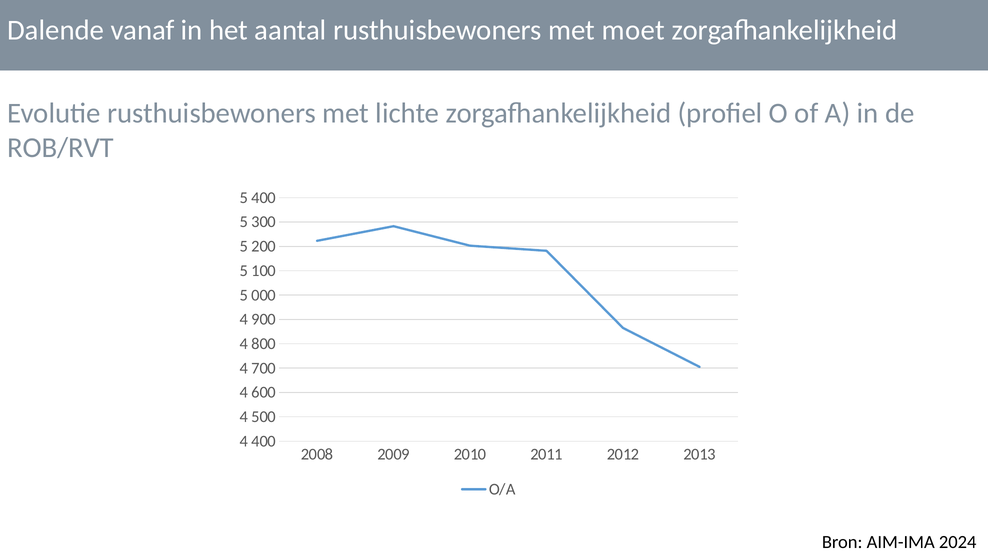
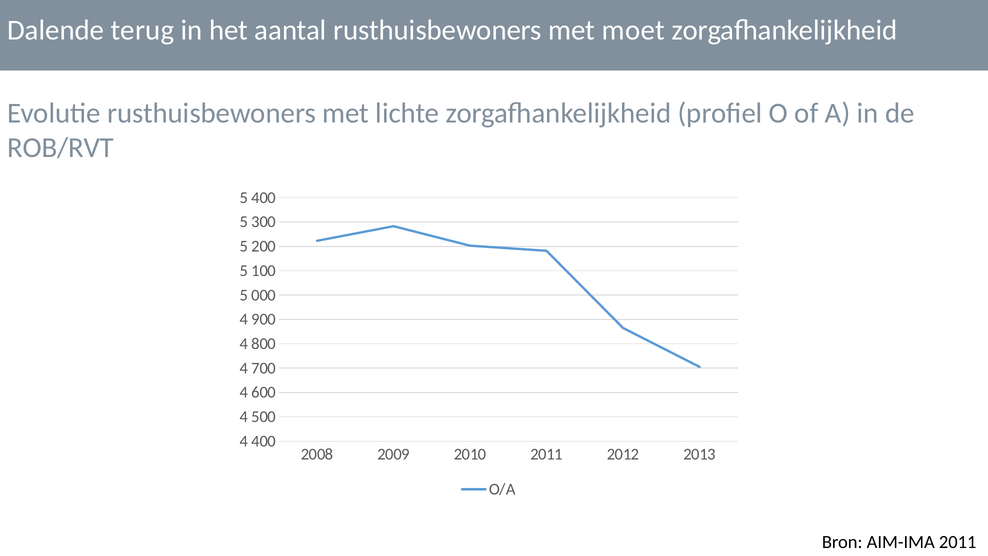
vanaf: vanaf -> terug (142, 30)
AIM-IMA 2024: 2024 -> 2011 (958, 542)
